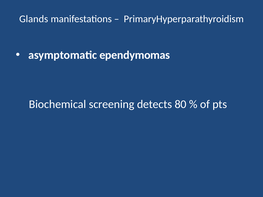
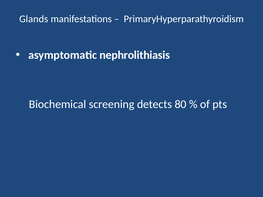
ependymomas: ependymomas -> nephrolithiasis (135, 55)
